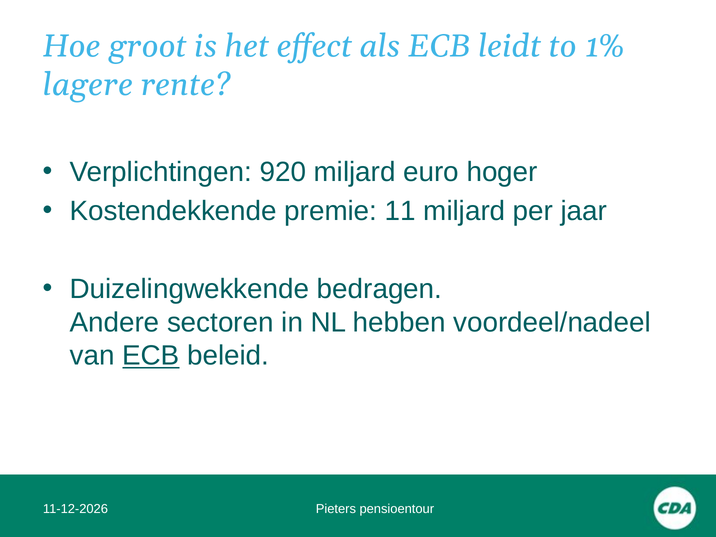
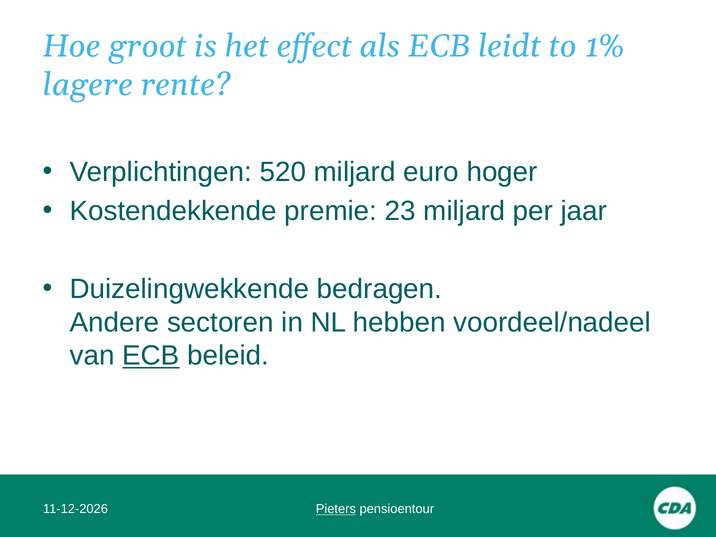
920: 920 -> 520 (283, 172)
11: 11 -> 23 (400, 211)
Pieters underline: none -> present (336, 509)
